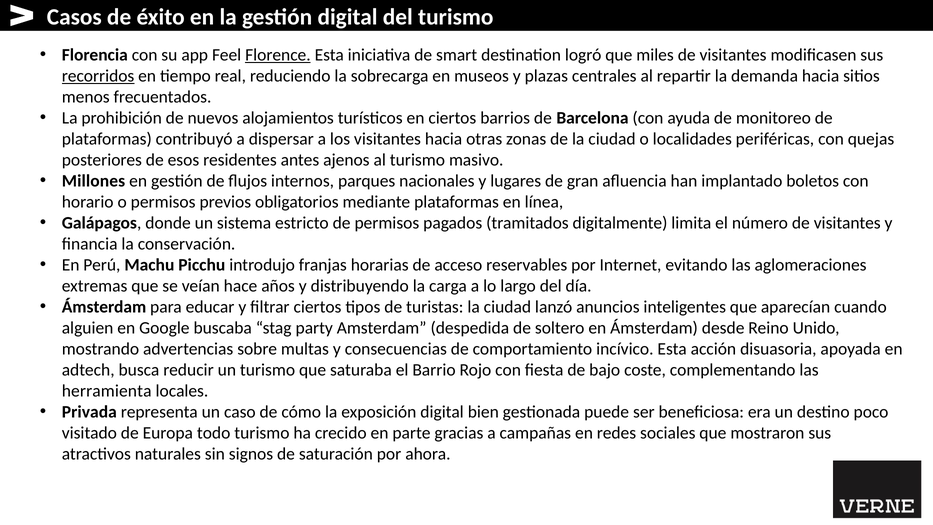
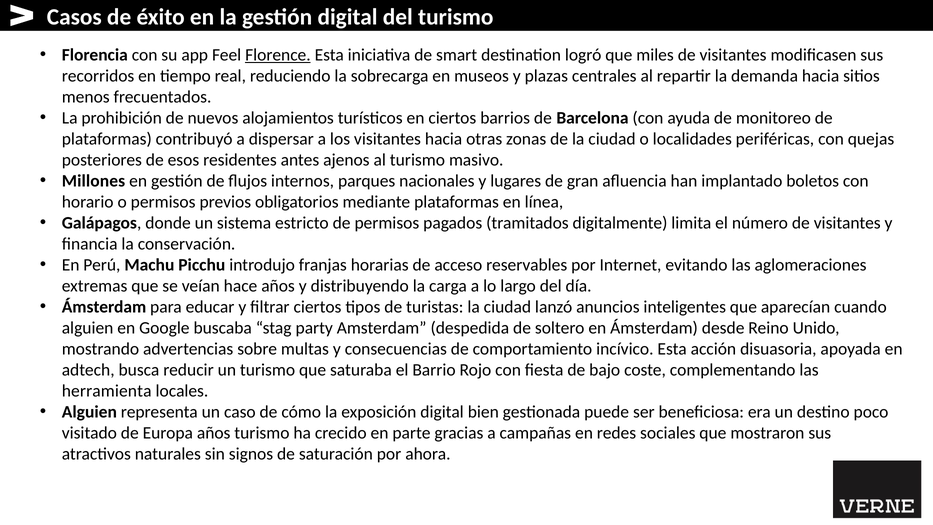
recorridos underline: present -> none (98, 76)
Privada: Privada -> Alguien (89, 412)
Europa todo: todo -> años (214, 433)
